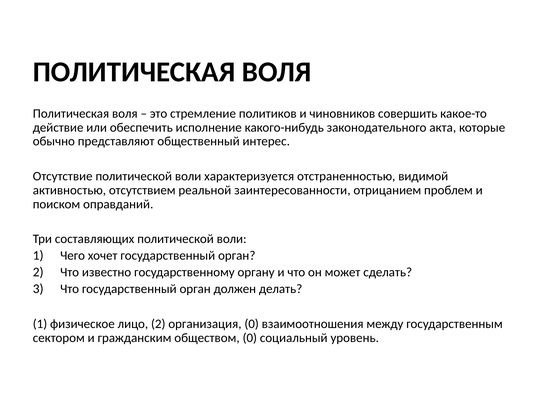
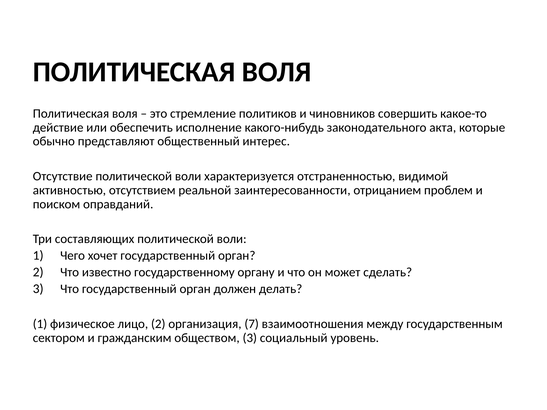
организация 0: 0 -> 7 (252, 324)
обществом 0: 0 -> 3 (250, 338)
